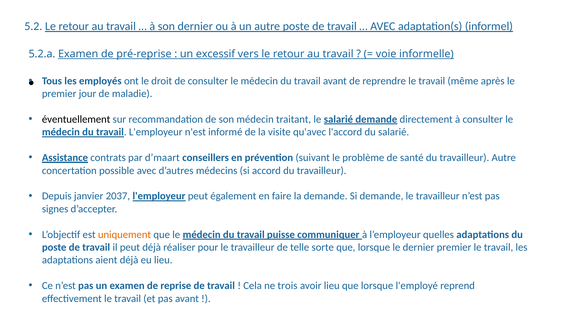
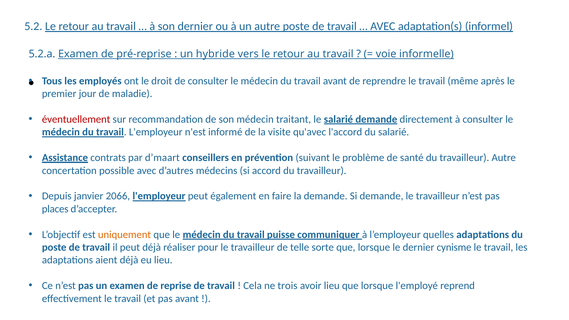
excessif: excessif -> hybride (215, 54)
éventuellement colour: black -> red (76, 119)
2037: 2037 -> 2066 (118, 196)
signes: signes -> places (55, 209)
dernier premier: premier -> cynisme (454, 247)
